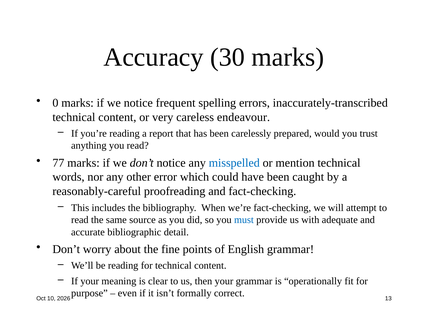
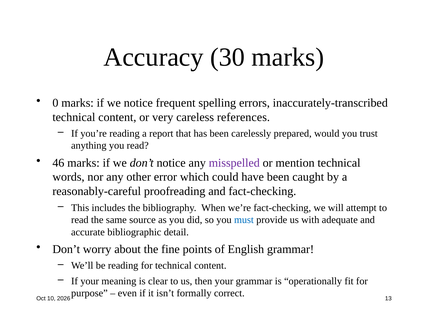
endeavour: endeavour -> references (243, 117)
77: 77 -> 46 (58, 163)
misspelled colour: blue -> purple (234, 163)
